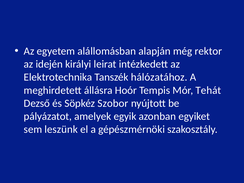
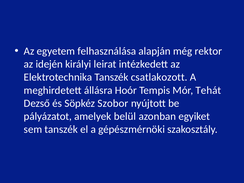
alállomásban: alállomásban -> felhasználása (107, 51)
hálózatához: hálózatához -> csatlakozott (159, 77)
egyik: egyik -> belül (125, 116)
sem leszünk: leszünk -> tanszék (61, 129)
